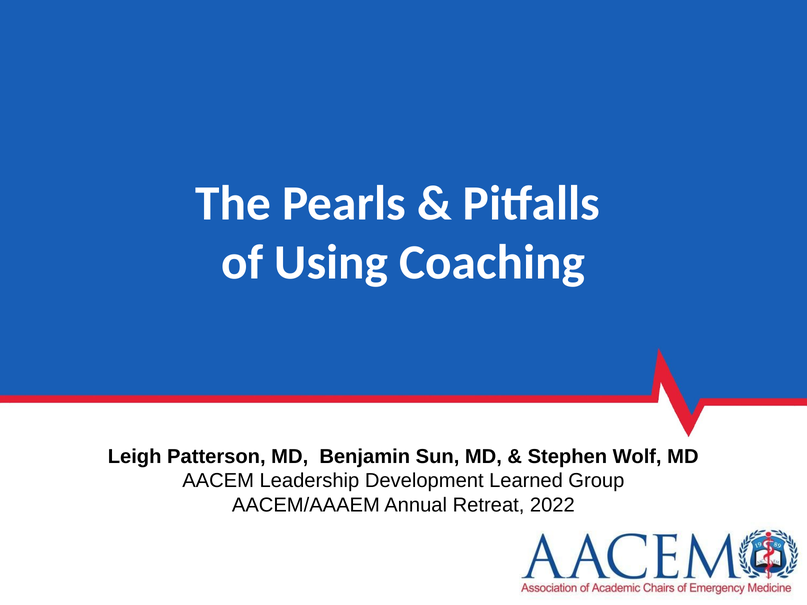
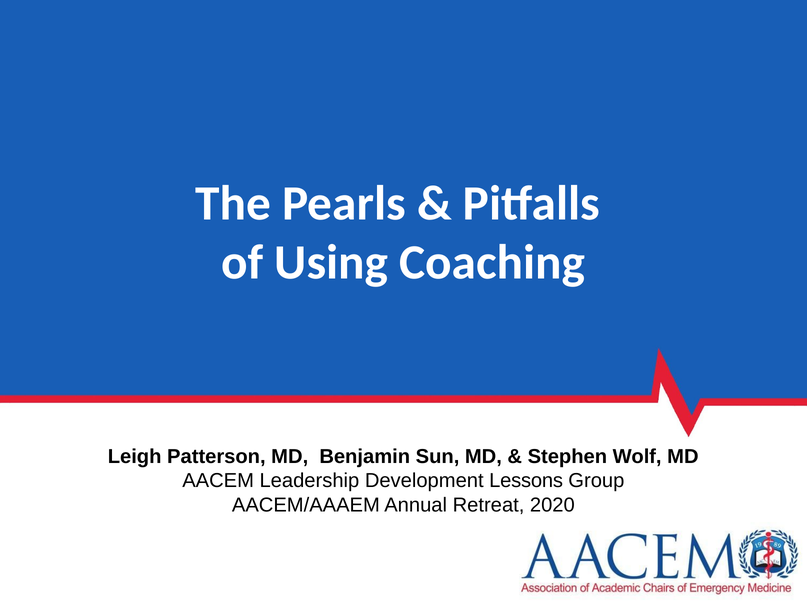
Learned: Learned -> Lessons (526, 481)
2022: 2022 -> 2020 (552, 505)
